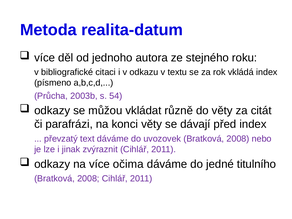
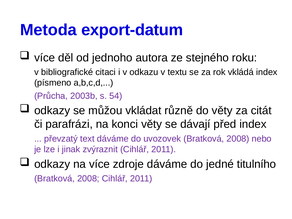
realita-datum: realita-datum -> export-datum (132, 30)
očima: očima -> zdroje (128, 164)
